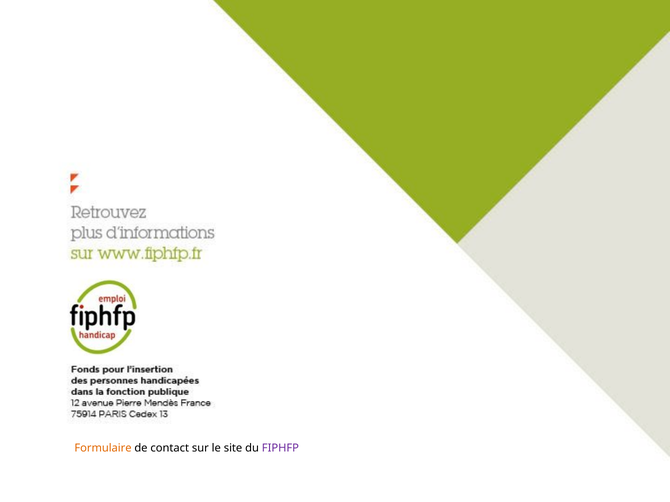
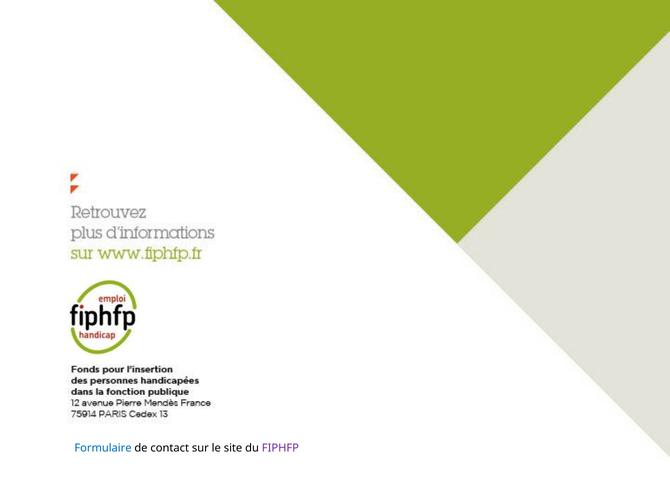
Formulaire colour: orange -> blue (103, 448)
